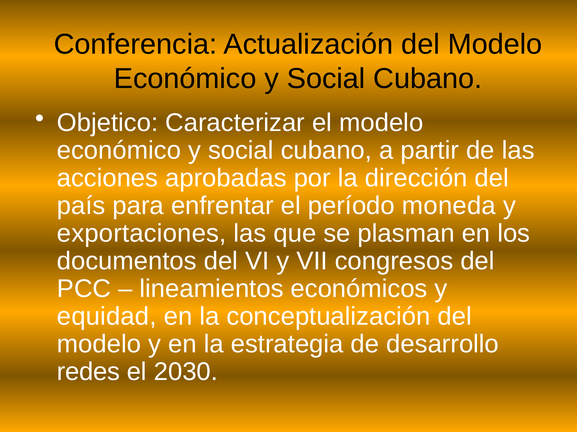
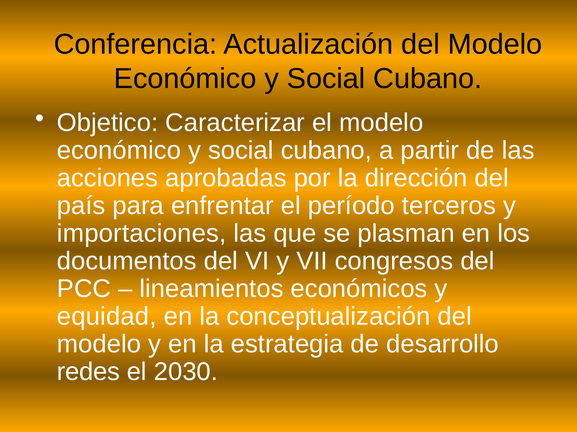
moneda: moneda -> terceros (449, 206)
exportaciones: exportaciones -> importaciones (142, 234)
